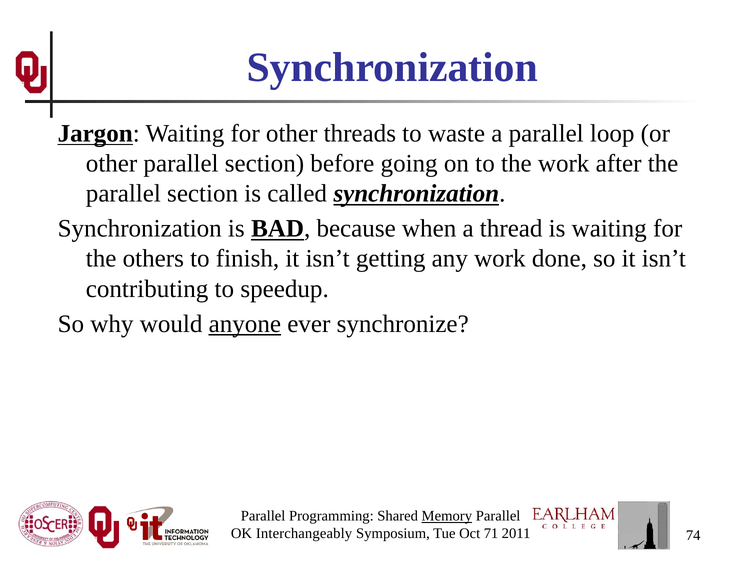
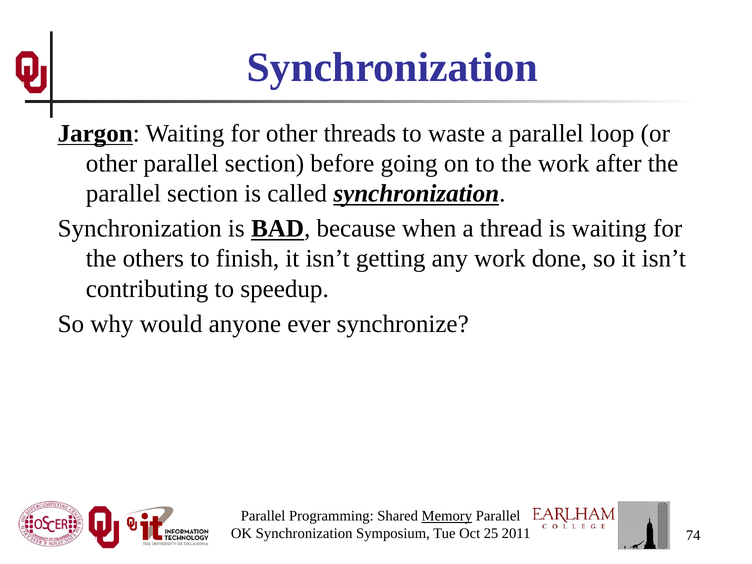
anyone underline: present -> none (245, 324)
OK Interchangeably: Interchangeably -> Synchronization (304, 534)
71: 71 -> 25 (491, 534)
